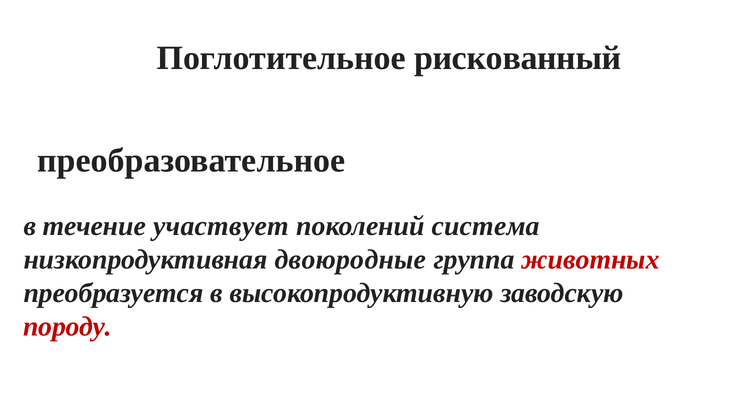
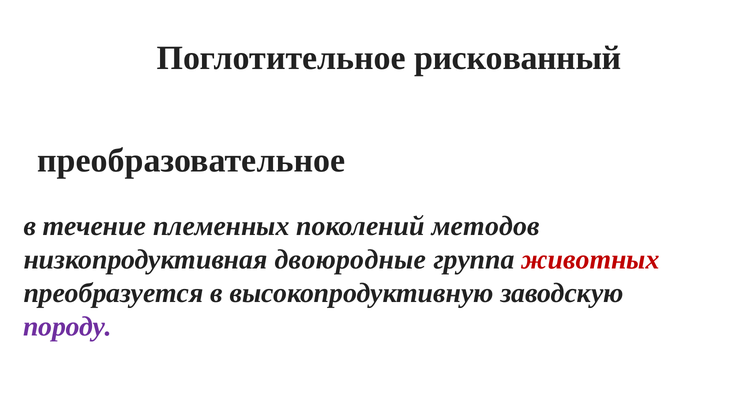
участвует: участвует -> племенных (221, 226)
система: система -> методов (486, 226)
породу colour: red -> purple (68, 326)
